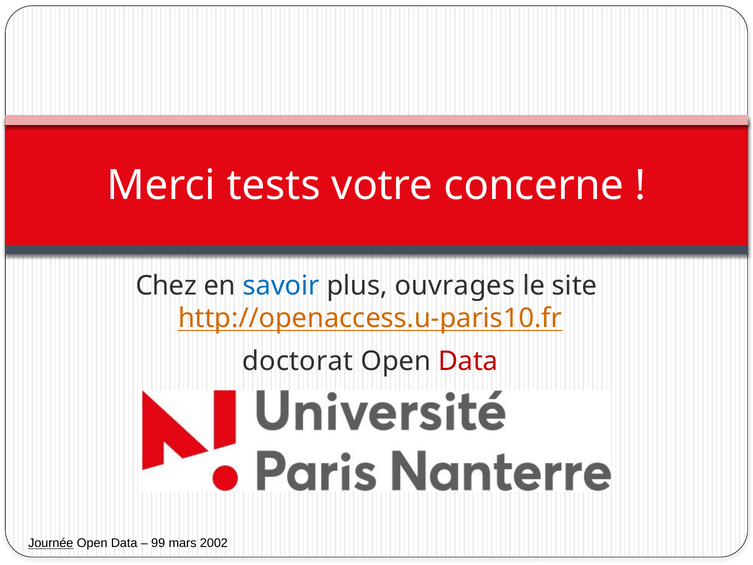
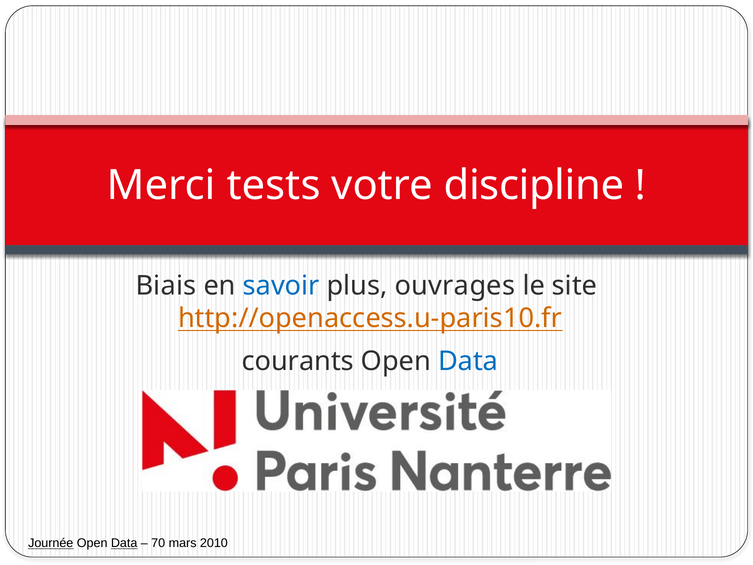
concerne: concerne -> discipline (534, 186)
Chez: Chez -> Biais (166, 285)
doctorat: doctorat -> courants (298, 361)
Data colour: red -> blue (468, 361)
Data underline: none -> present (124, 543)
99: 99 -> 70 (158, 543)
2002: 2002 -> 2010 (214, 543)
